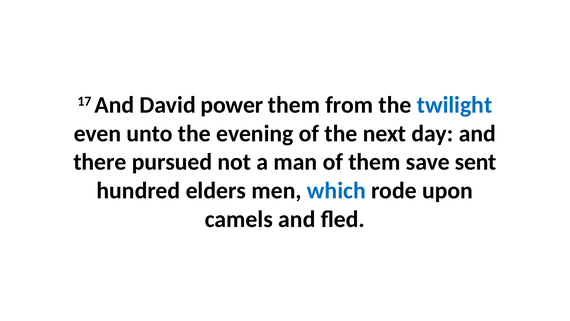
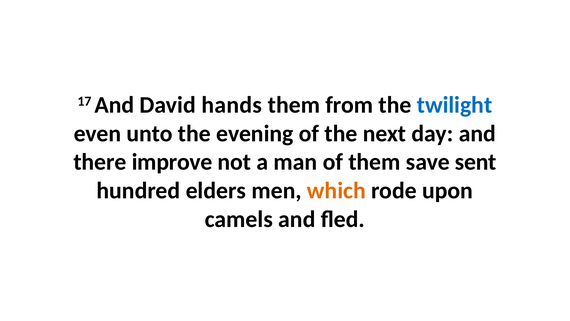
power: power -> hands (232, 105)
pursued: pursued -> improve (172, 162)
which colour: blue -> orange (336, 190)
